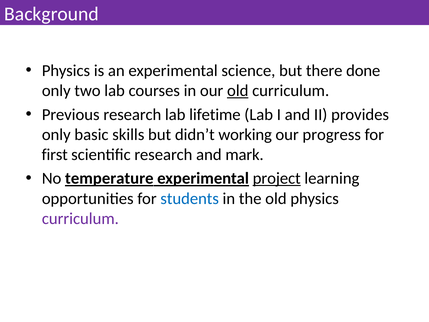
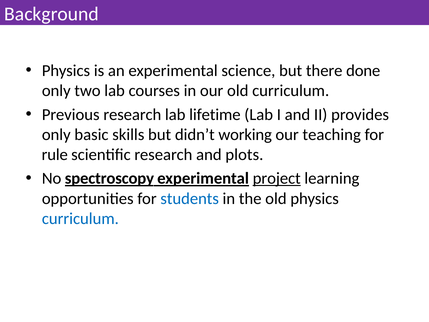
old underline: present -> none (238, 91)
progress: progress -> teaching (332, 134)
first: first -> rule (55, 154)
mark: mark -> plots (244, 154)
temperature: temperature -> spectroscopy (109, 178)
curriculum colour: purple -> blue (80, 218)
